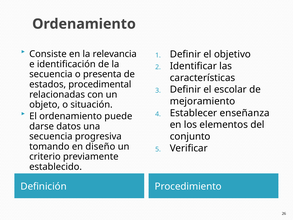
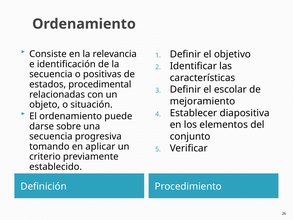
presenta: presenta -> positivas (102, 74)
enseñanza: enseñanza -> diapositiva (245, 113)
datos: datos -> sobre (69, 126)
diseño: diseño -> aplicar (100, 146)
